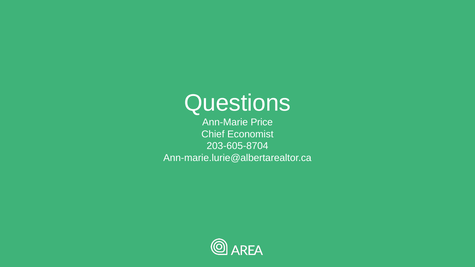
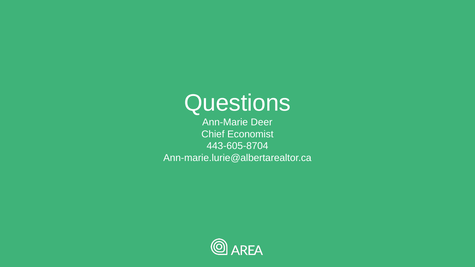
Price: Price -> Deer (262, 122)
203-605-8704: 203-605-8704 -> 443-605-8704 (237, 146)
